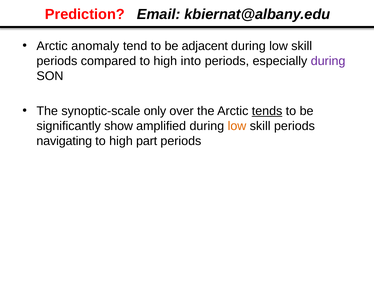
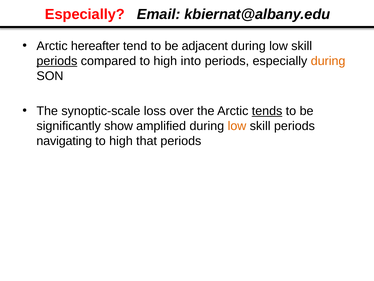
Prediction: Prediction -> Especially (85, 14)
anomaly: anomaly -> hereafter (95, 46)
periods underline: none -> present (57, 61)
during colour: purple -> orange (328, 61)
only: only -> loss (155, 111)
part: part -> that (147, 141)
